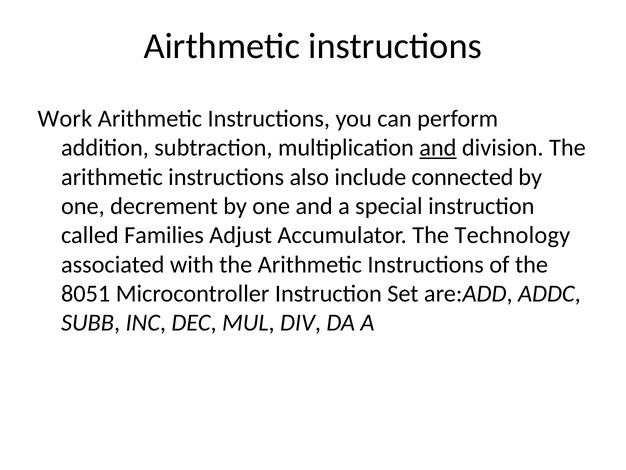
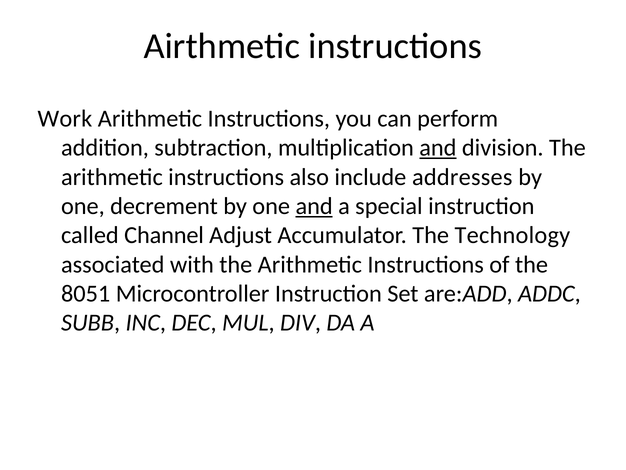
connected: connected -> addresses (462, 177)
and underline: none -> present (314, 206)
Families: Families -> Channel (164, 235)
